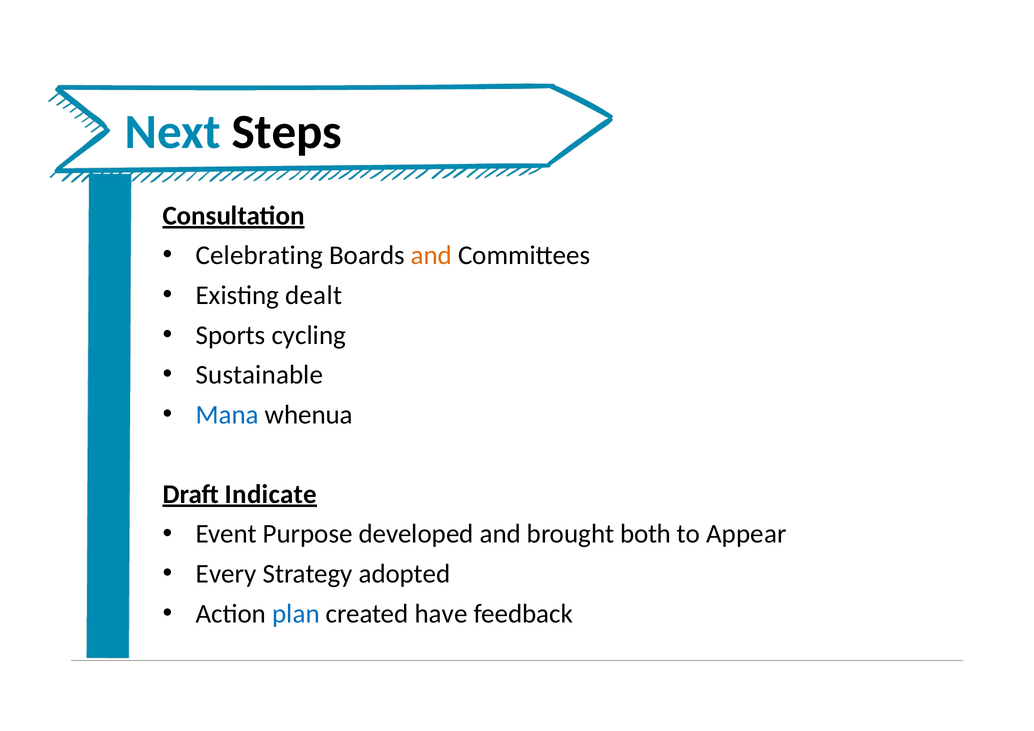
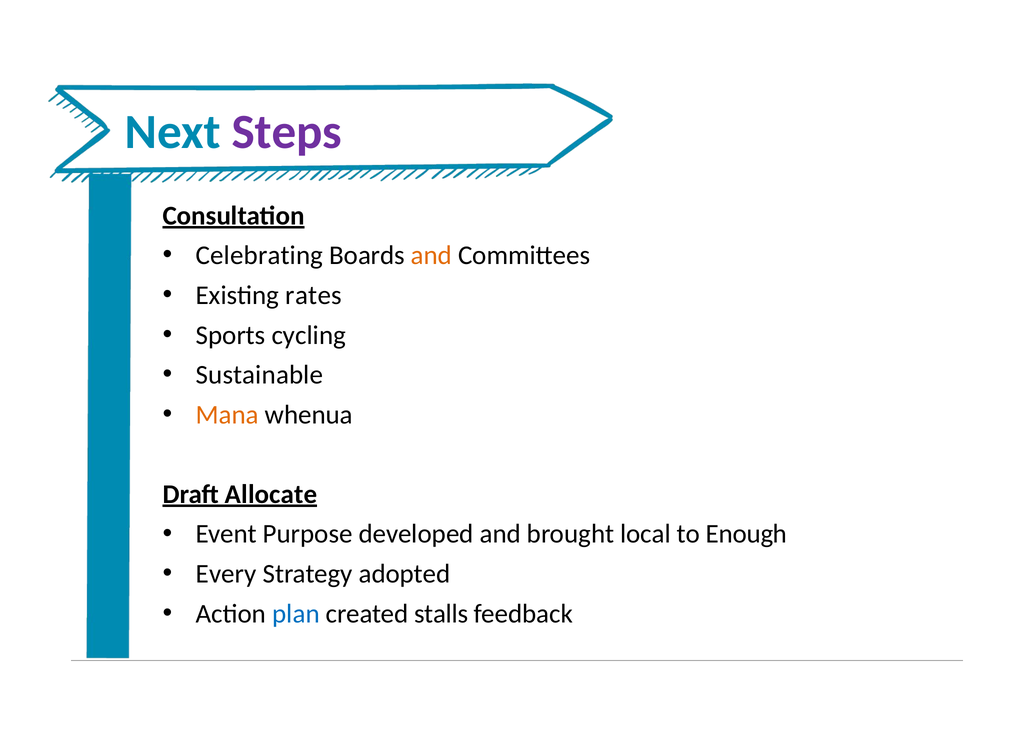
Steps colour: black -> purple (287, 132)
dealt: dealt -> rates (314, 295)
Mana colour: blue -> orange (227, 415)
Indicate: Indicate -> Allocate (271, 494)
both: both -> local (646, 534)
Appear: Appear -> Enough (747, 534)
have: have -> stalls (441, 614)
